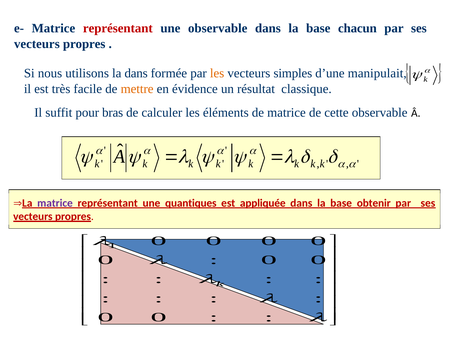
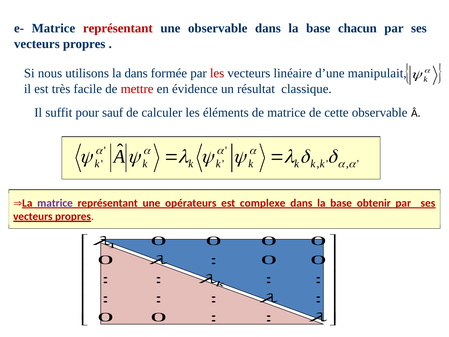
les colour: orange -> red (217, 73)
simples: simples -> linéaire (293, 73)
mettre colour: orange -> red (137, 89)
bras: bras -> sauf (113, 113)
quantiques: quantiques -> opérateurs (191, 203)
appliquée: appliquée -> complexe (263, 203)
